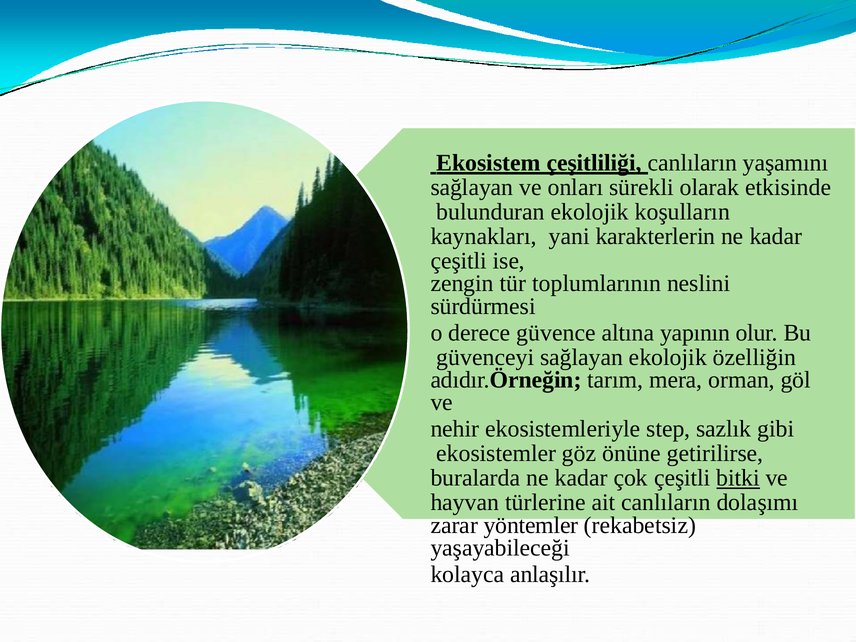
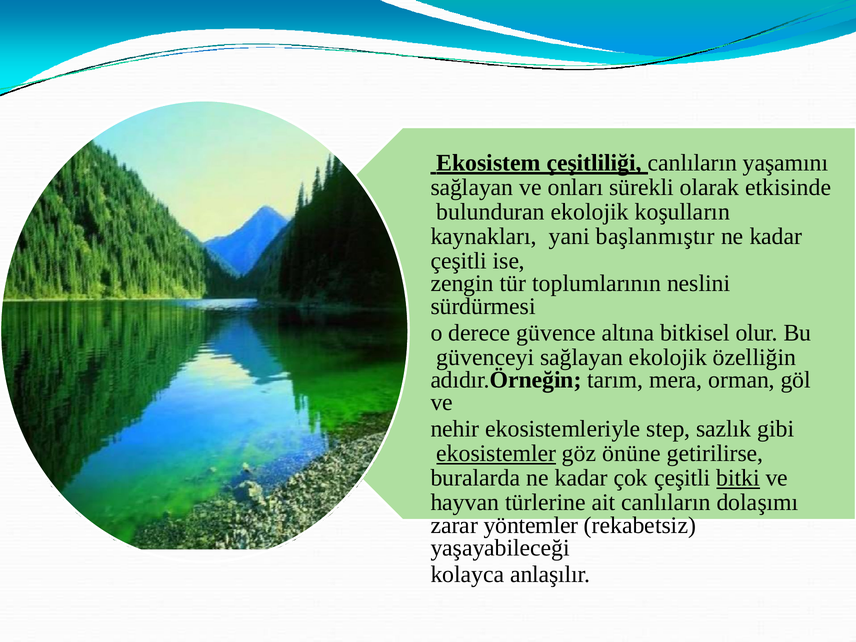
karakterlerin: karakterlerin -> başlanmıştır (655, 236)
yapının: yapının -> bitkisel (695, 333)
ekosistemler underline: none -> present (496, 453)
